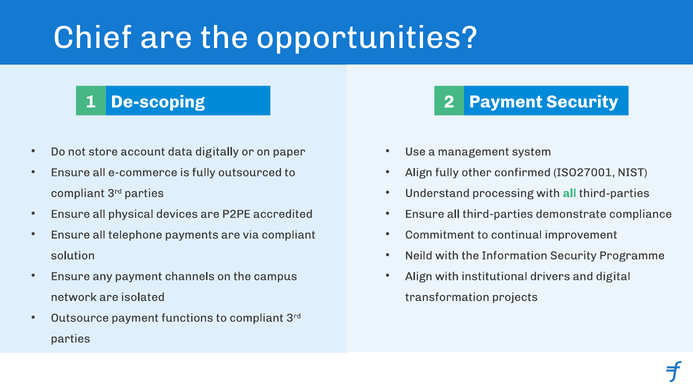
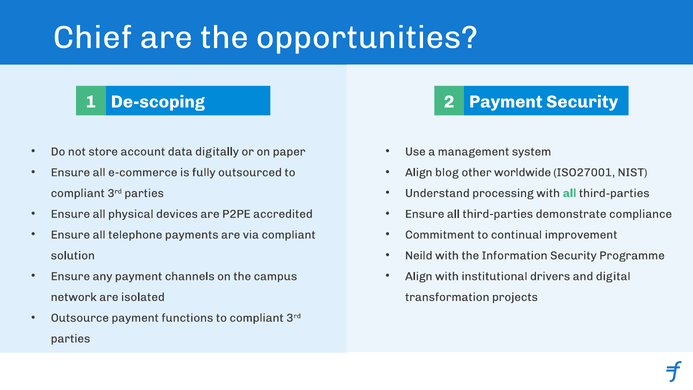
Align fully: fully -> blog (447, 172)
confirmed: confirmed -> worldwide (523, 172)
